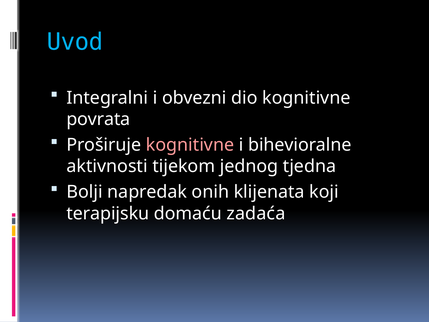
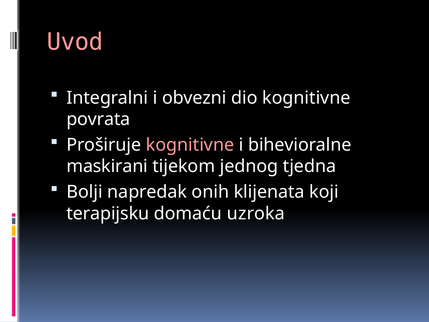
Uvod colour: light blue -> pink (75, 42)
aktivnosti: aktivnosti -> maskirani (107, 166)
zadaća: zadaća -> uzroka (256, 213)
